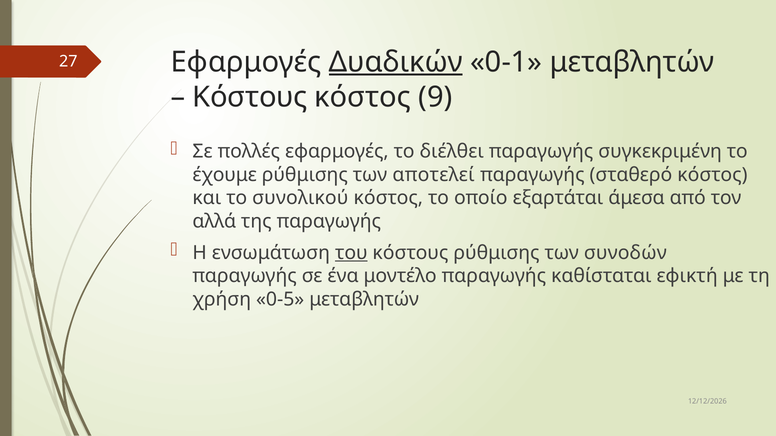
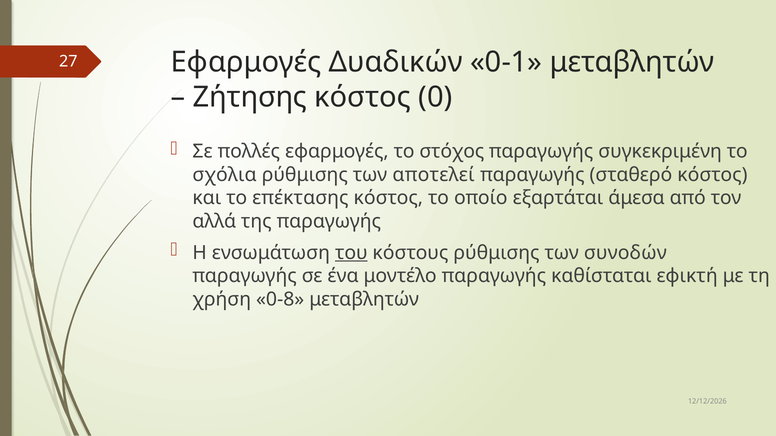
Δυαδικών underline: present -> none (396, 62)
Κόστους: Κόστους -> Ζήτησης (250, 97)
9: 9 -> 0 (435, 97)
διέλθει: διέλθει -> στόχος (452, 152)
έχουμε: έχουμε -> σχόλια (225, 175)
συνολικού: συνολικού -> επέκτασης (300, 198)
0-5: 0-5 -> 0-8 (280, 299)
